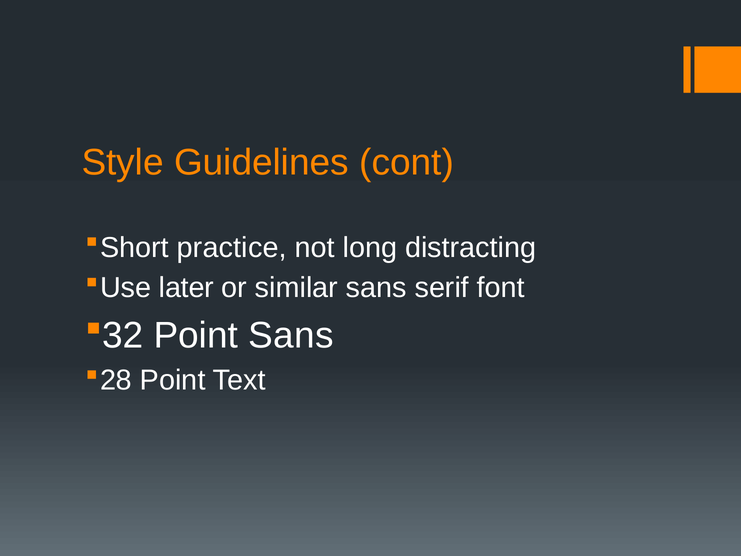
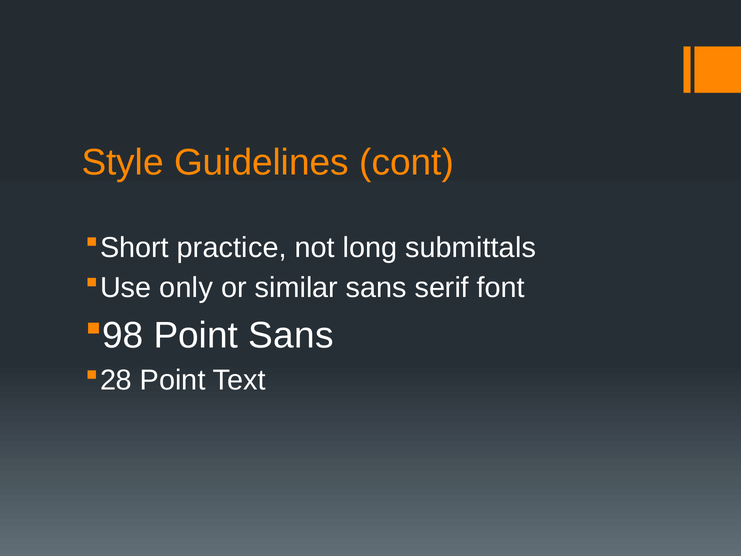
distracting: distracting -> submittals (471, 247)
later: later -> only (186, 288)
32: 32 -> 98 (123, 335)
